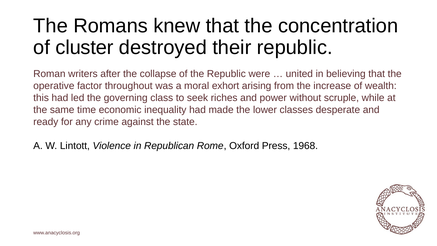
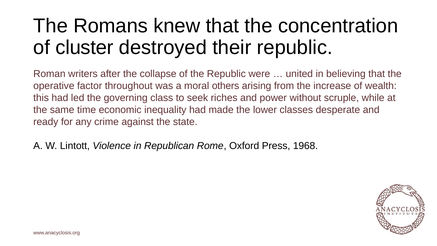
exhort: exhort -> others (226, 86)
